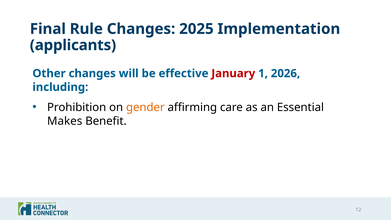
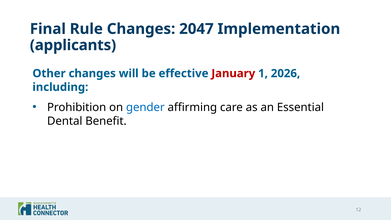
2025: 2025 -> 2047 (196, 29)
gender colour: orange -> blue (145, 107)
Makes: Makes -> Dental (65, 121)
